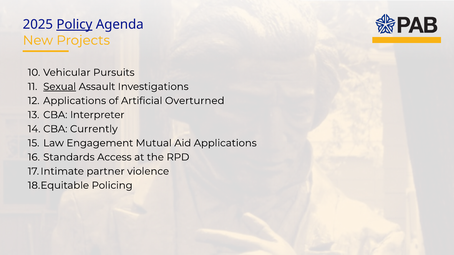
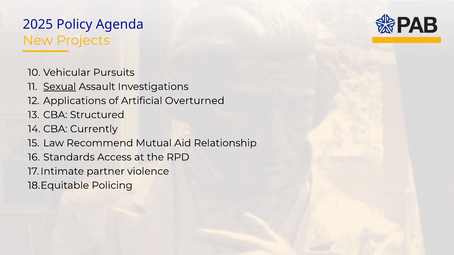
Policy underline: present -> none (74, 24)
Interpreter: Interpreter -> Structured (97, 115)
Engagement: Engagement -> Recommend (100, 143)
Aid Applications: Applications -> Relationship (225, 143)
